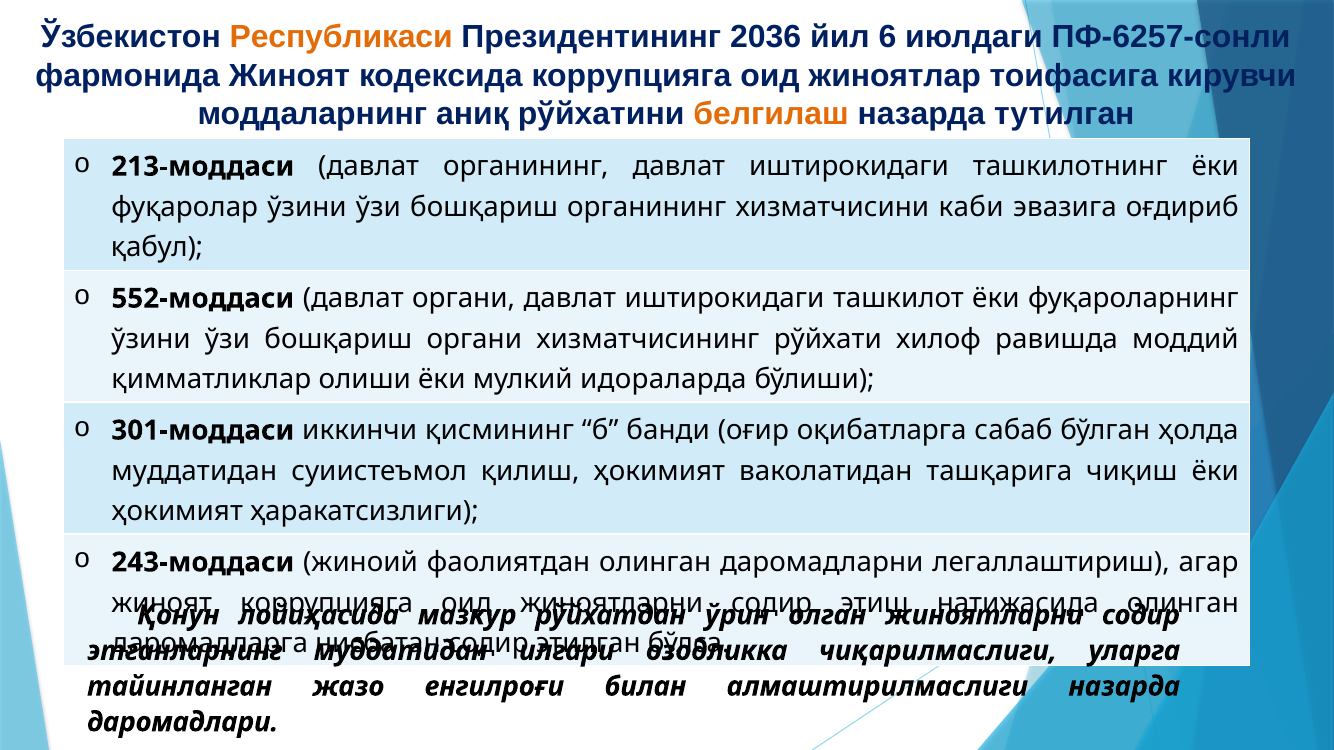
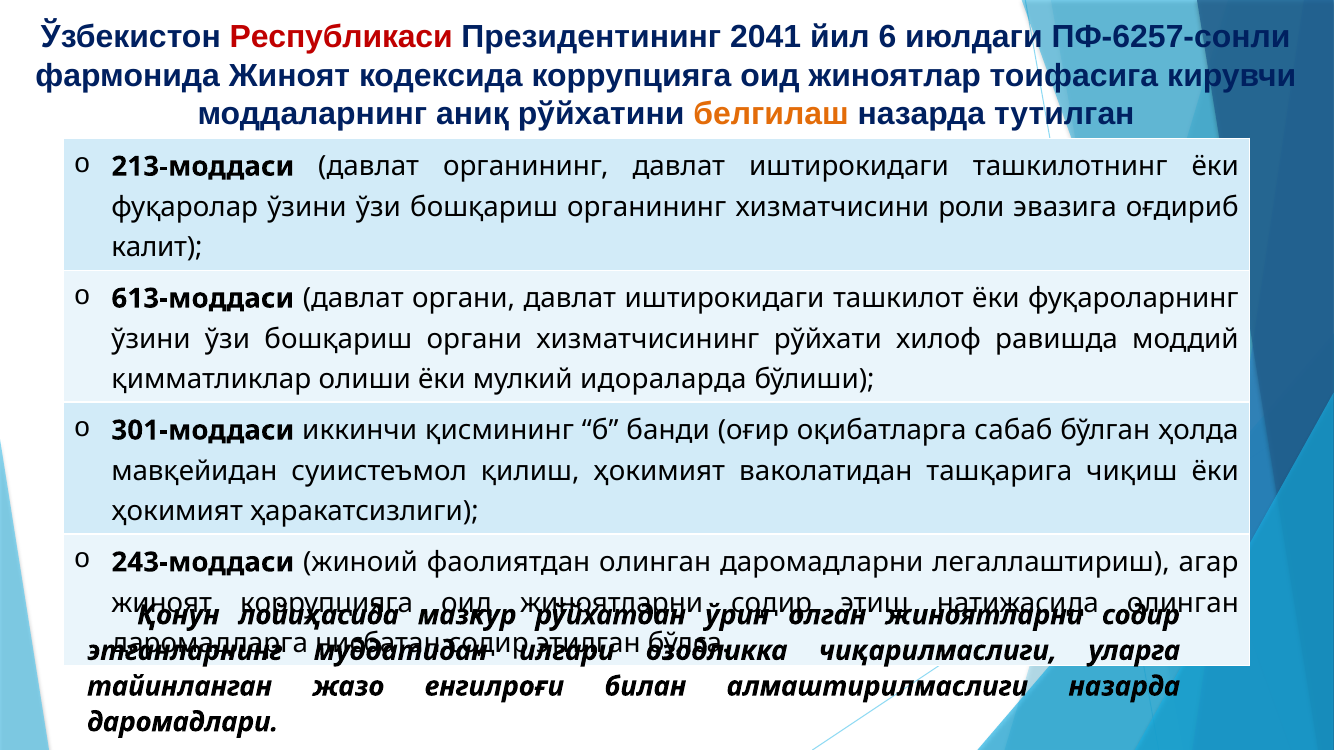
Республикаси colour: orange -> red (341, 37)
2036: 2036 -> 2041 (766, 37)
каби: каби -> роли (971, 207)
қабул: қабул -> калит (157, 248)
552-моддаси: 552-моддаси -> 613-моддаси (203, 299)
муддатидан: муддатидан -> мавқейидан (194, 471)
